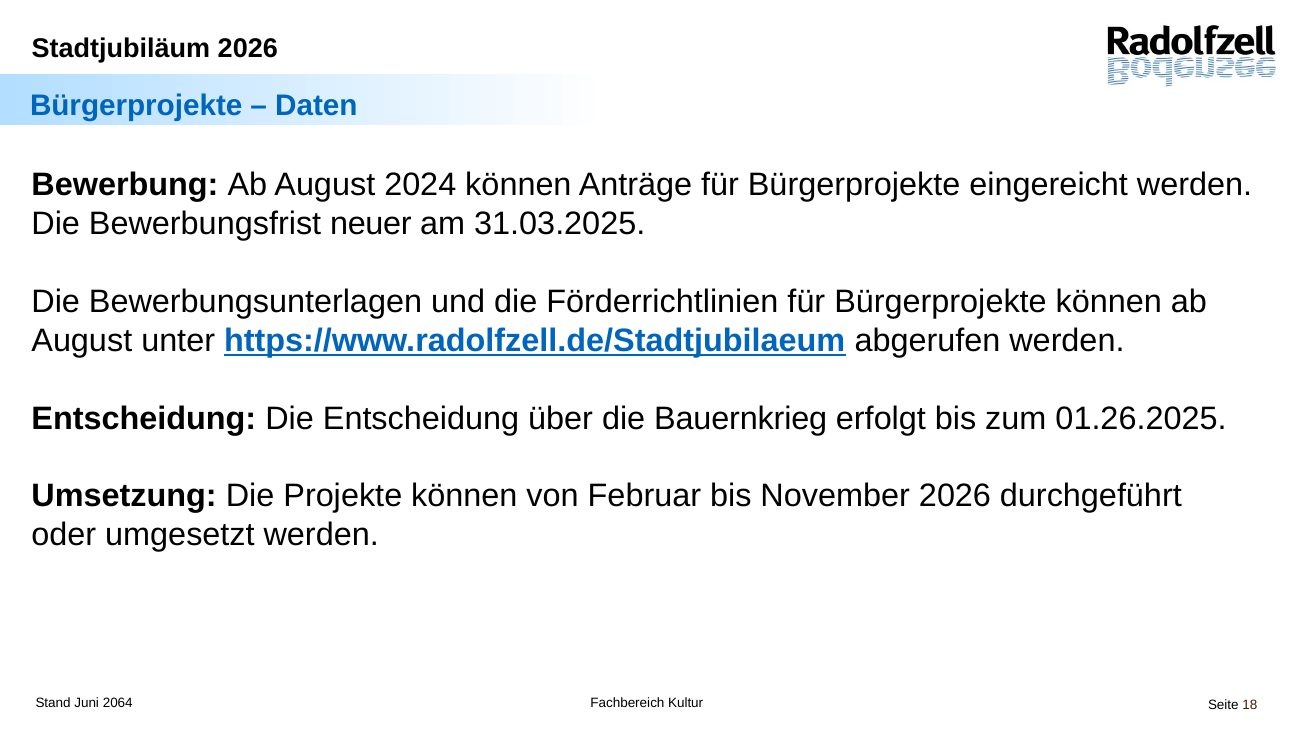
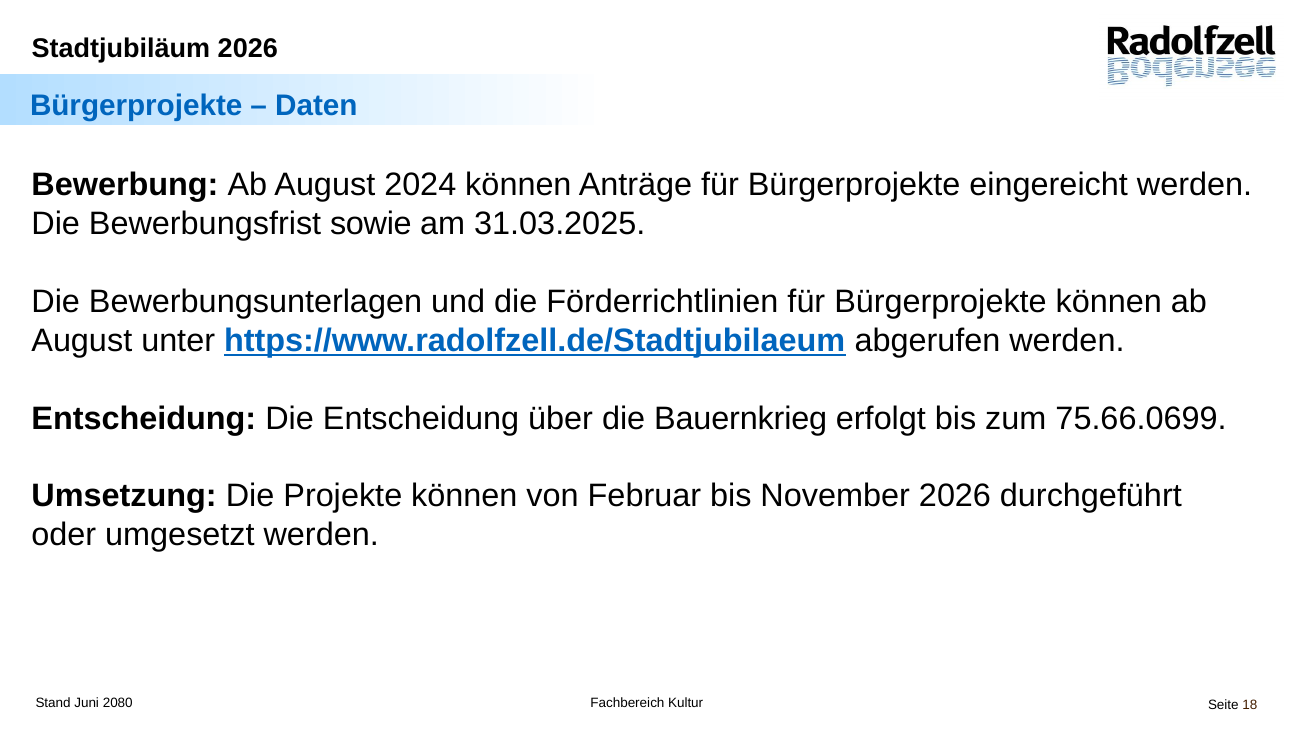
neuer: neuer -> sowie (371, 224)
01.26.2025: 01.26.2025 -> 75.66.0699 (1141, 418)
2064: 2064 -> 2080 (118, 703)
